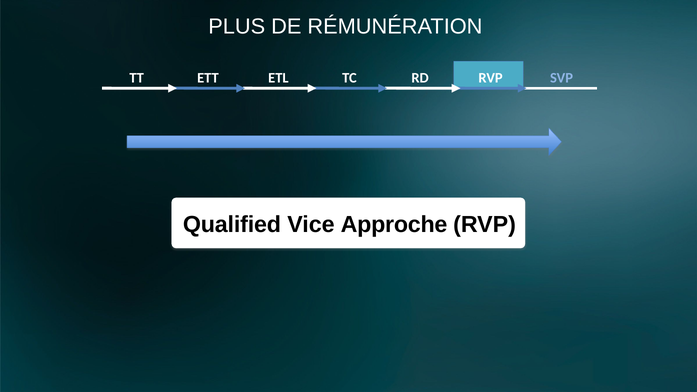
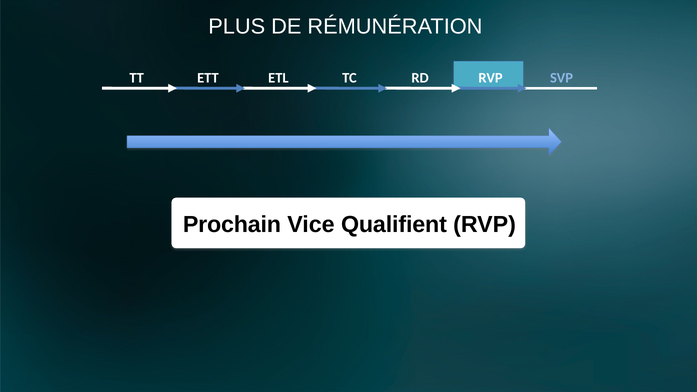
Qualified: Qualified -> Prochain (232, 225)
Approche: Approche -> Qualifient (394, 225)
